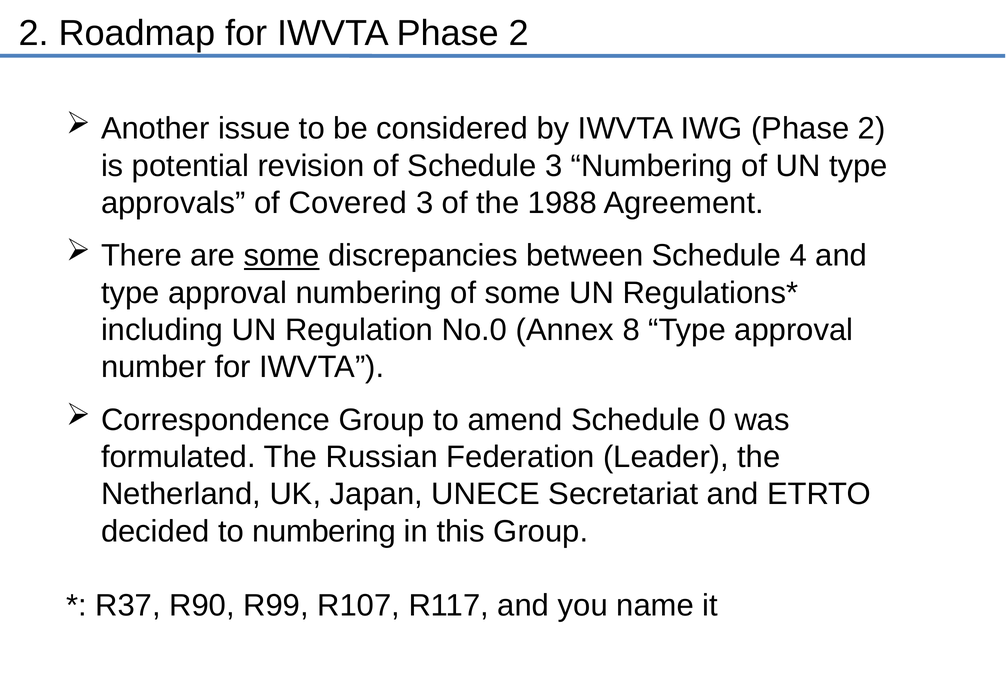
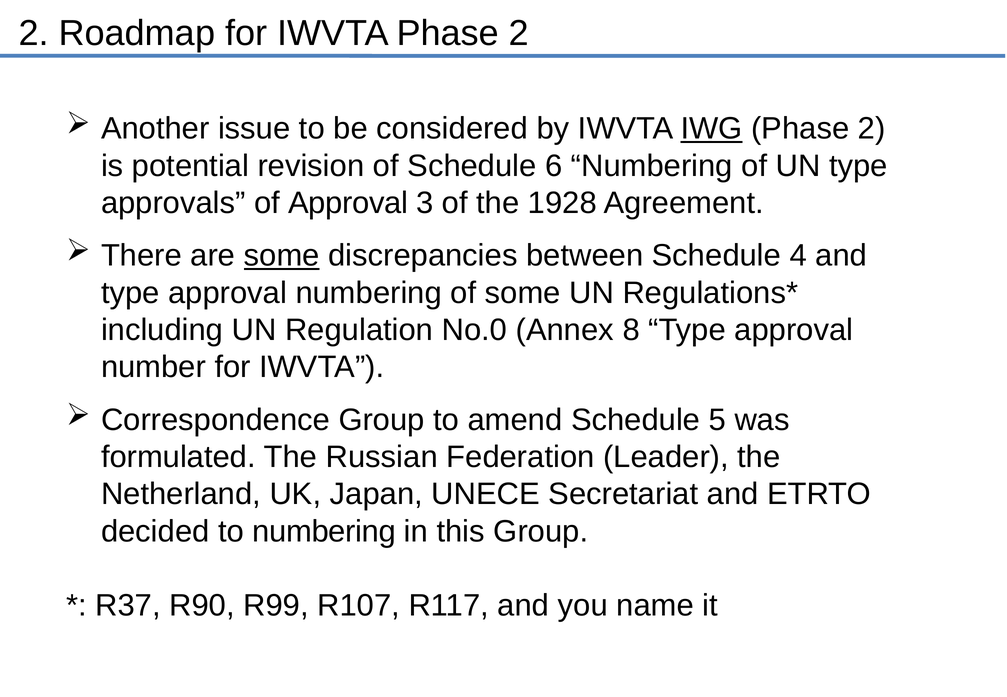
IWG underline: none -> present (712, 129)
Schedule 3: 3 -> 6 (554, 166)
of Covered: Covered -> Approval (348, 203)
1988: 1988 -> 1928 (562, 203)
0: 0 -> 5 (717, 420)
